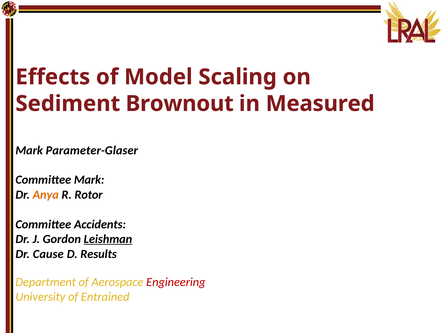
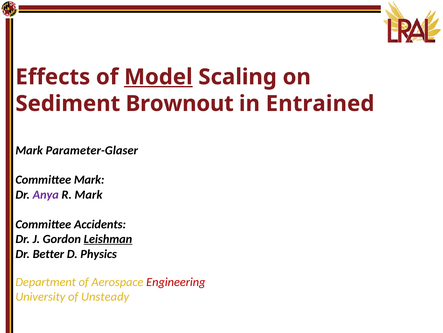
Model underline: none -> present (158, 77)
Measured: Measured -> Entrained (320, 103)
Anya colour: orange -> purple (46, 194)
R Rotor: Rotor -> Mark (88, 194)
Cause: Cause -> Better (48, 253)
Results: Results -> Physics (99, 253)
Entrained: Entrained -> Unsteady (105, 296)
